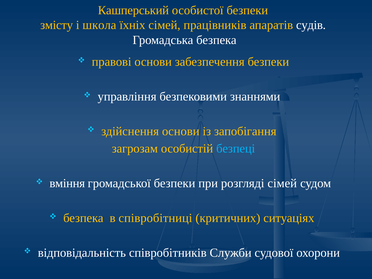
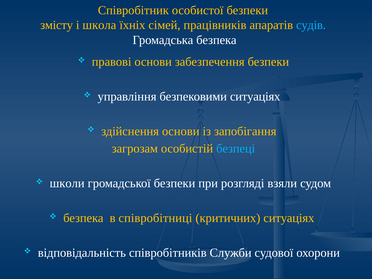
Кашперський: Кашперський -> Співробітник (133, 10)
судів colour: white -> light blue (311, 25)
безпековими знаннями: знаннями -> ситуаціях (255, 96)
вміння: вміння -> школи (67, 183)
розгляді сімей: сімей -> взяли (282, 183)
